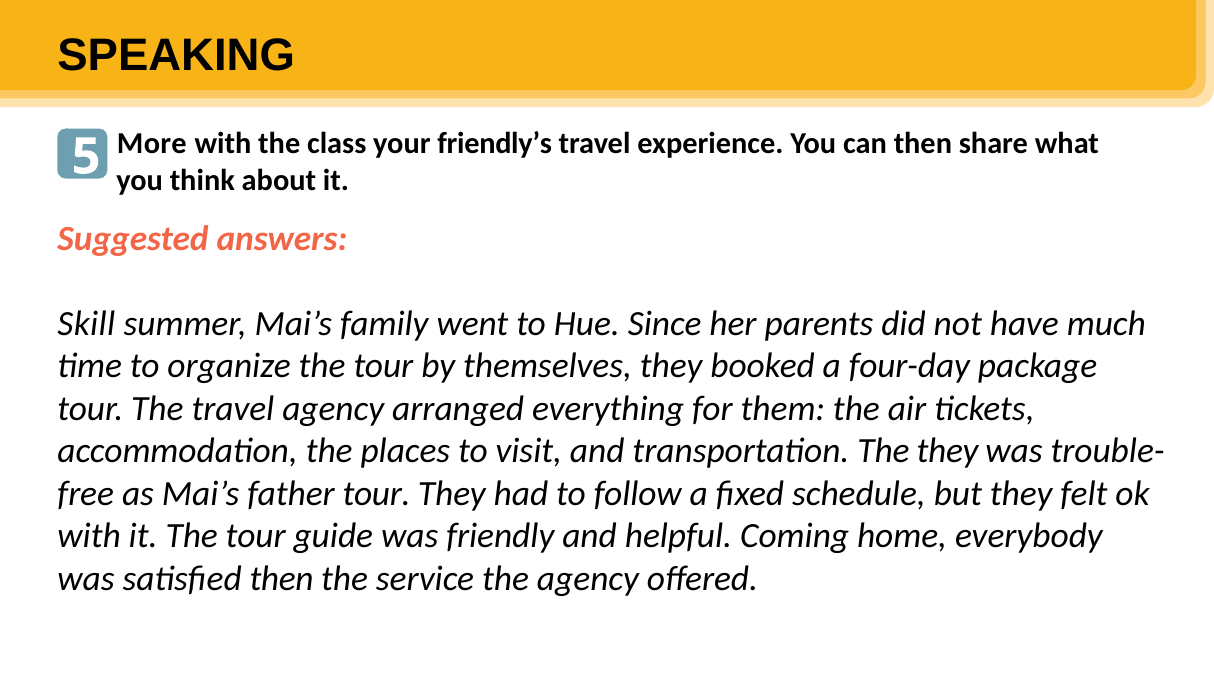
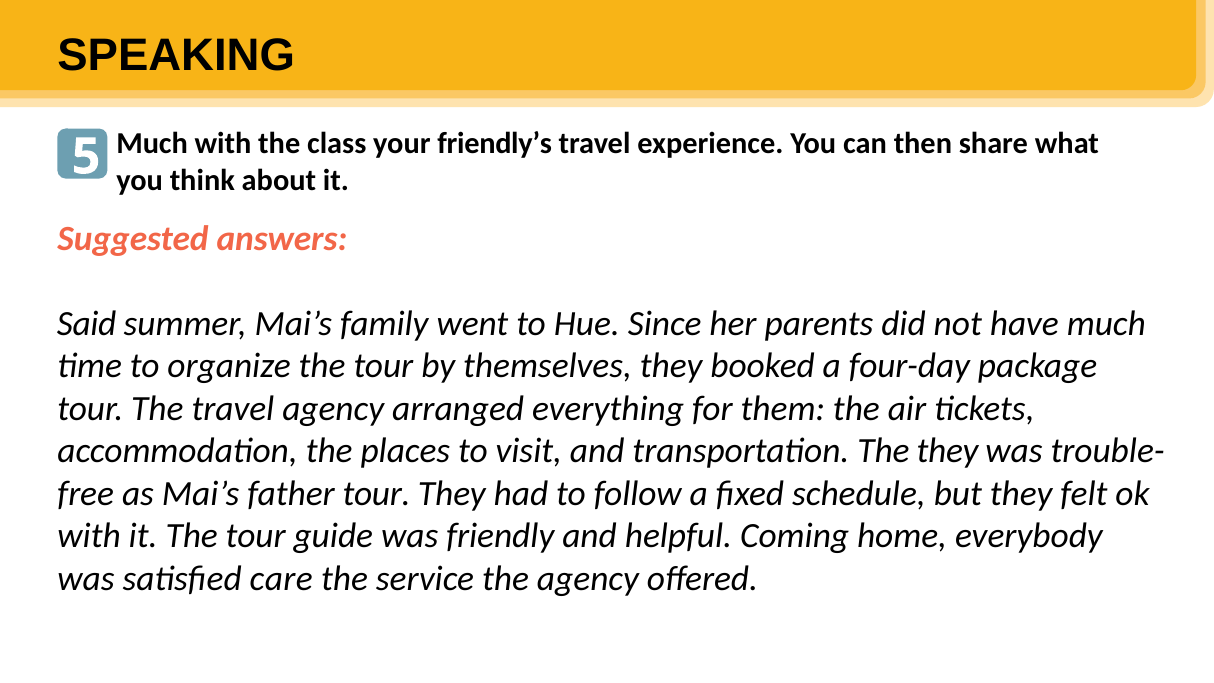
More: More -> Much (152, 144)
Skill: Skill -> Said (87, 323)
satisfied then: then -> care (281, 579)
